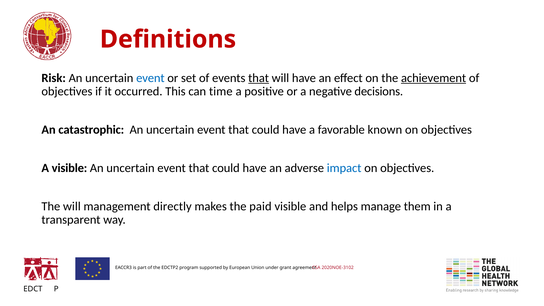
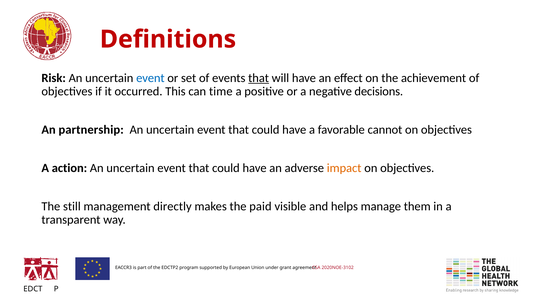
achievement underline: present -> none (434, 78)
catastrophic: catastrophic -> partnership (91, 130)
known: known -> cannot (385, 130)
A visible: visible -> action (69, 168)
impact colour: blue -> orange (344, 168)
The will: will -> still (72, 206)
